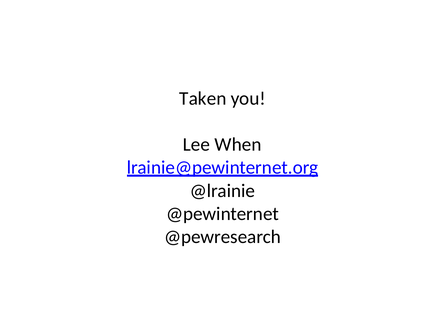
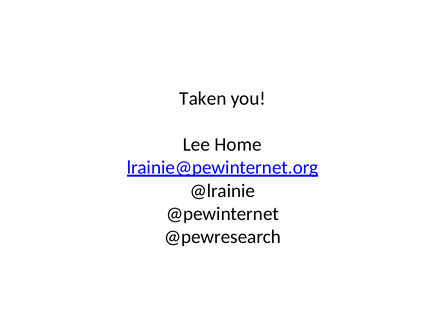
When: When -> Home (238, 144)
